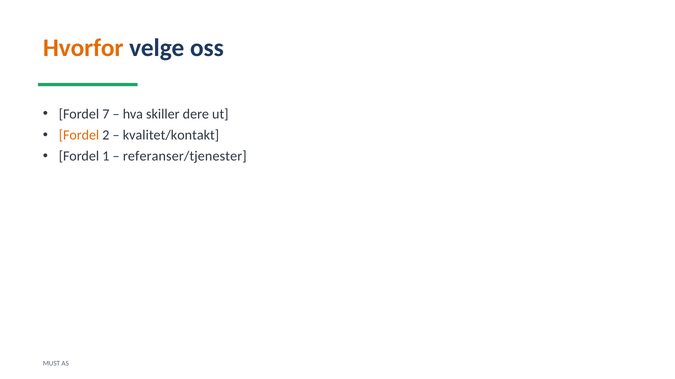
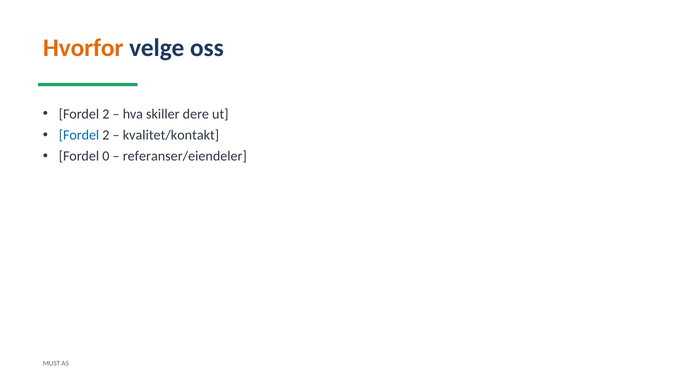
7: 7 -> 2 (106, 114)
Fordel colour: orange -> blue (79, 135)
1: 1 -> 0 (106, 157)
referanser/tjenester: referanser/tjenester -> referanser/eiendeler (185, 157)
